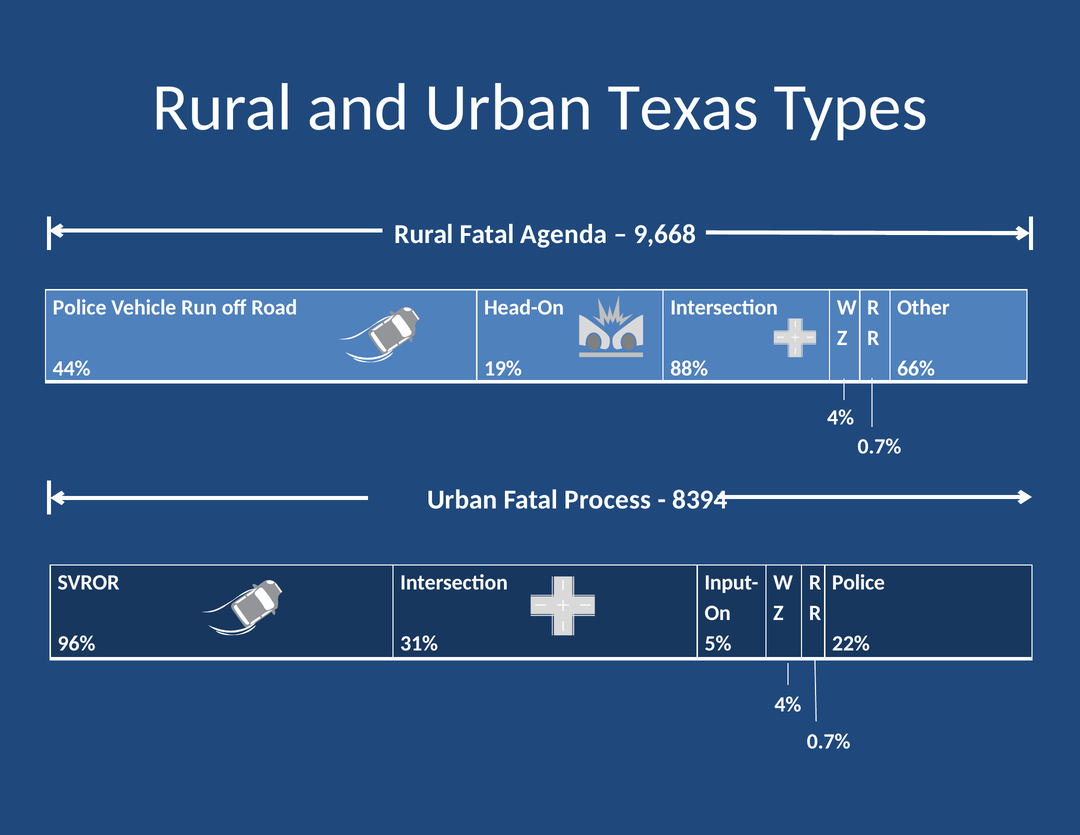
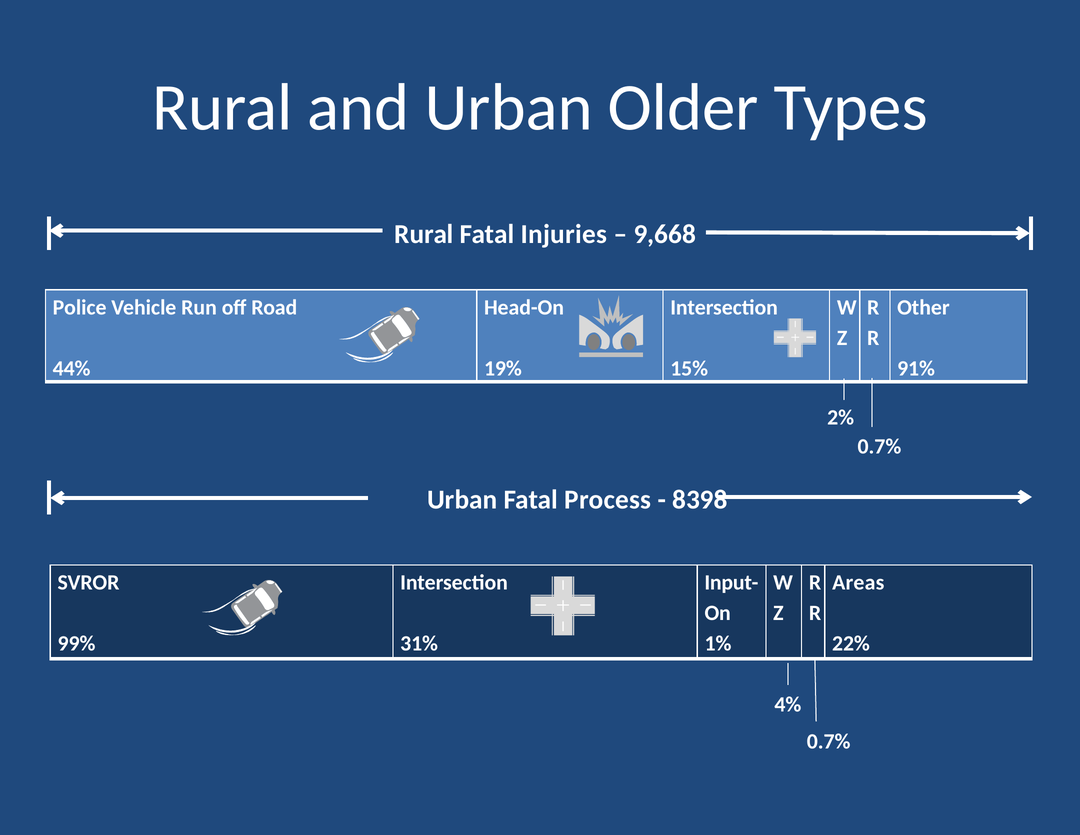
Texas: Texas -> Older (683, 108)
Agenda: Agenda -> Injuries (564, 234)
88%: 88% -> 15% (689, 369)
66%: 66% -> 91% (916, 369)
4%: 4% -> 2% (841, 417)
8394: 8394 -> 8398 (700, 499)
Police: Police -> Areas (858, 582)
96%: 96% -> 99% (77, 643)
5%: 5% -> 1% (718, 643)
